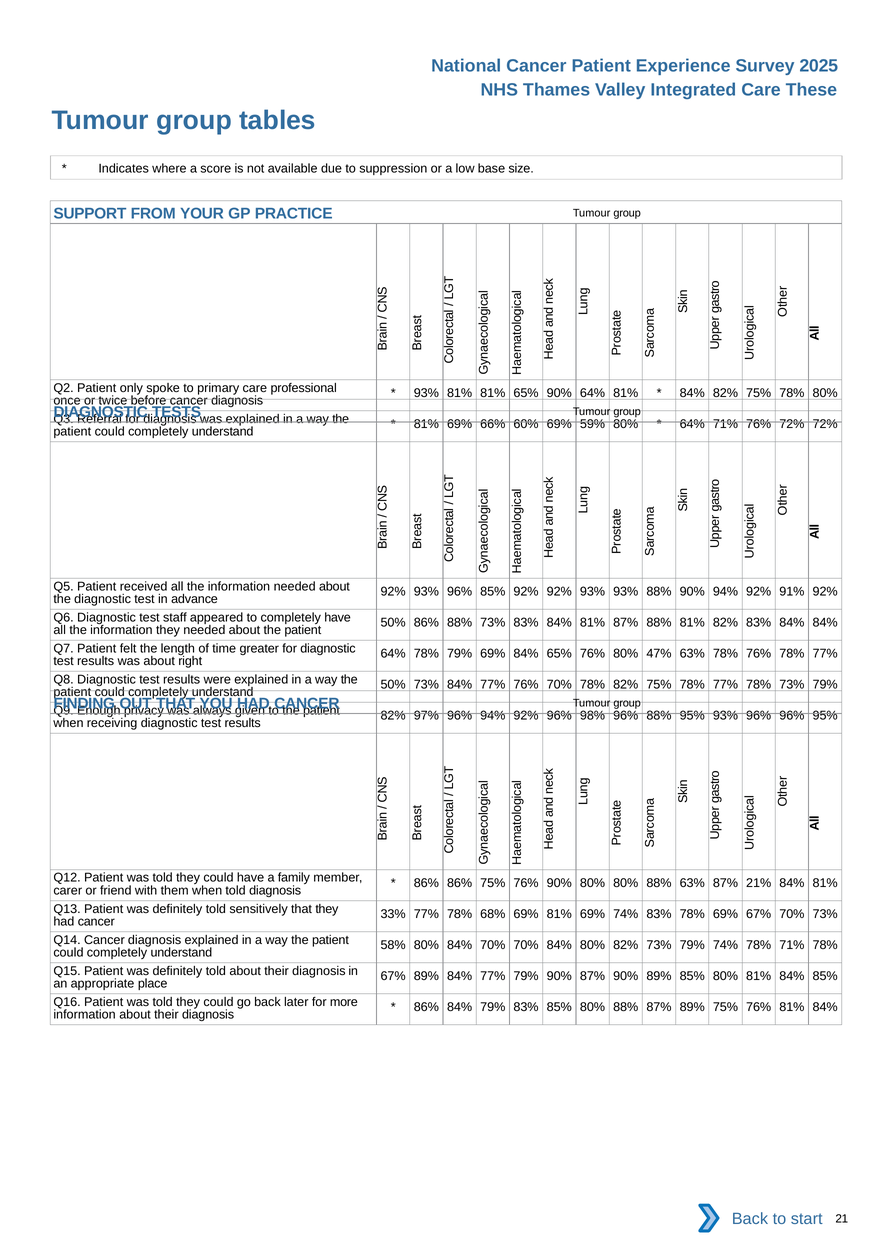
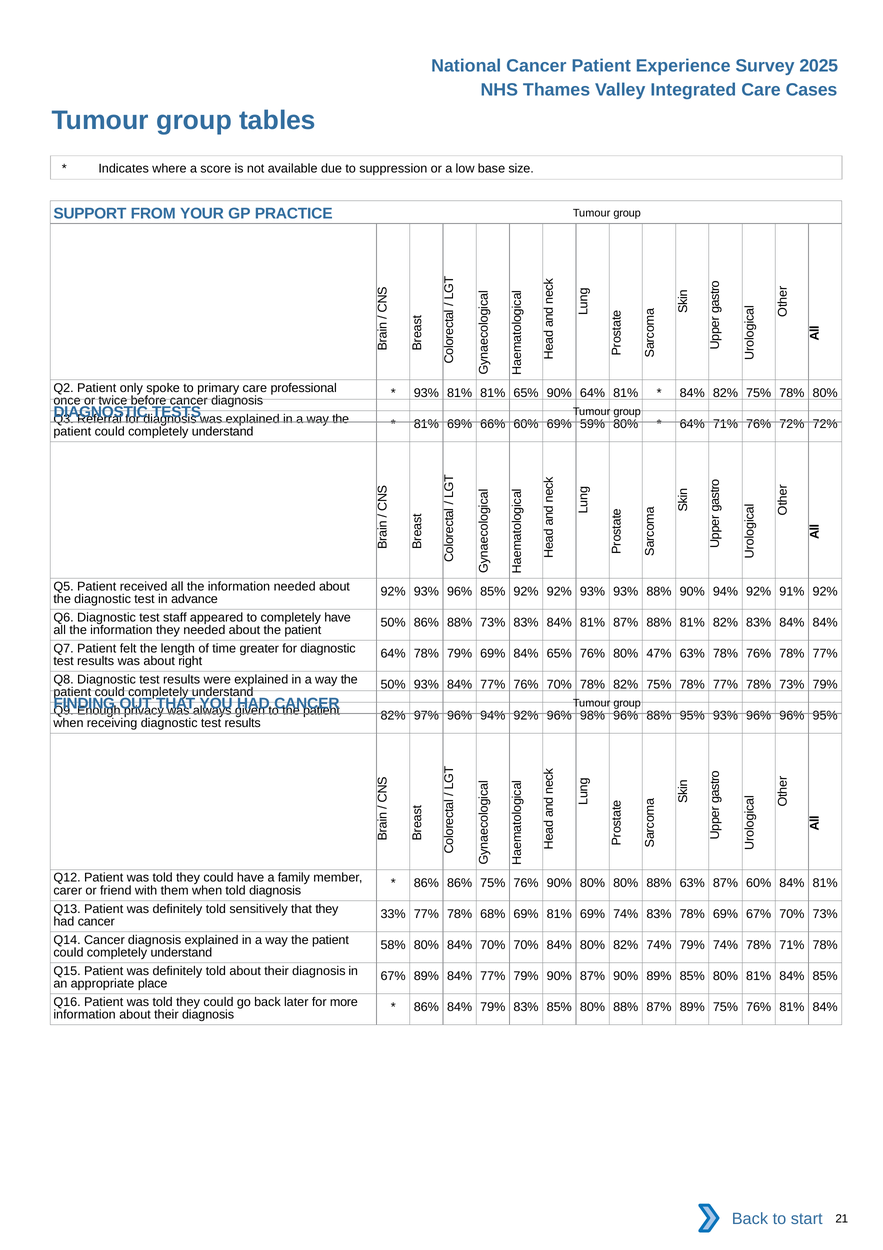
These: These -> Cases (812, 90)
50% 73%: 73% -> 93% (426, 685)
87% 21%: 21% -> 60% (759, 883)
82% 73%: 73% -> 74% (659, 945)
